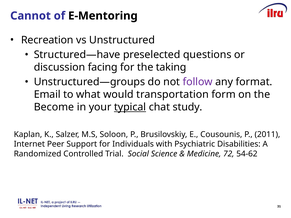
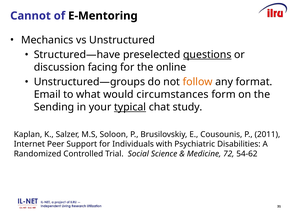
Recreation: Recreation -> Mechanics (47, 40)
questions underline: none -> present (207, 55)
taking: taking -> online (171, 67)
follow colour: purple -> orange (198, 82)
transportation: transportation -> circumstances (173, 95)
Become: Become -> Sending (54, 107)
